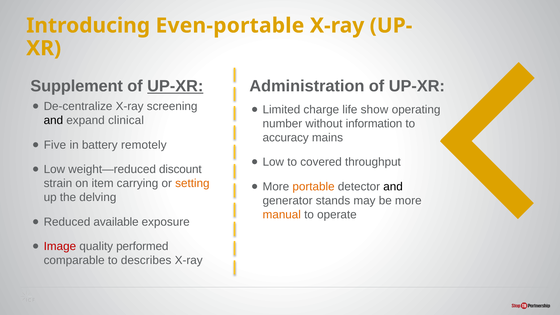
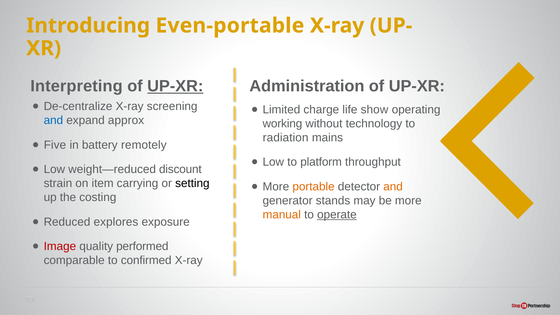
Supplement: Supplement -> Interpreting (77, 86)
and colour: black -> blue (53, 120)
clinical: clinical -> approx (126, 120)
number: number -> working (282, 124)
information: information -> technology (374, 124)
accuracy: accuracy -> radiation (286, 138)
covered: covered -> platform (321, 162)
setting colour: orange -> black (192, 183)
and colour: black -> orange (393, 187)
delving: delving -> costing (98, 197)
operate underline: none -> present (337, 215)
available: available -> explores (116, 222)
describes: describes -> confirmed (146, 260)
